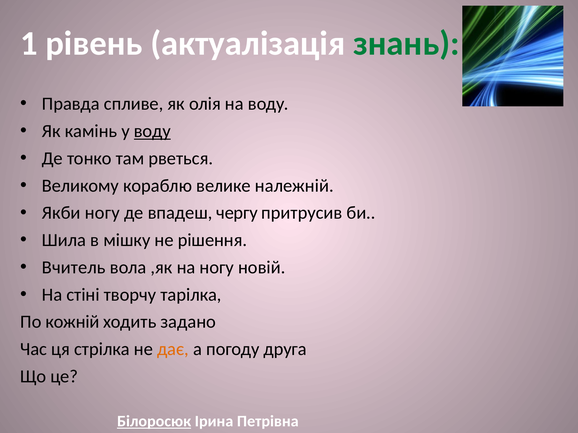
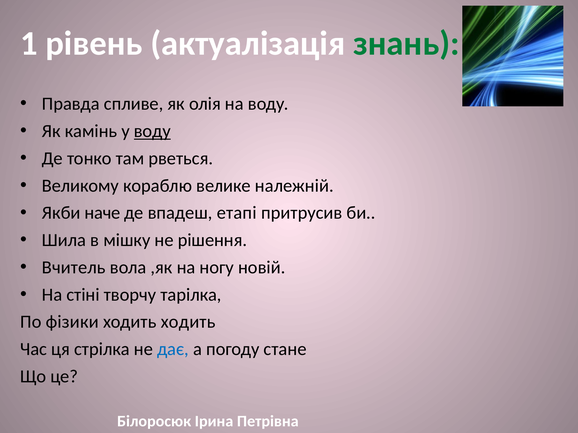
Якби ногу: ногу -> наче (102, 213)
чергу: чергу -> етапі (237, 213)
кожній: кожній -> фізики (72, 322)
ходить задано: задано -> ходить (188, 322)
дає colour: orange -> blue (173, 350)
друга: друга -> стане (285, 350)
Білоросюк underline: present -> none (154, 422)
